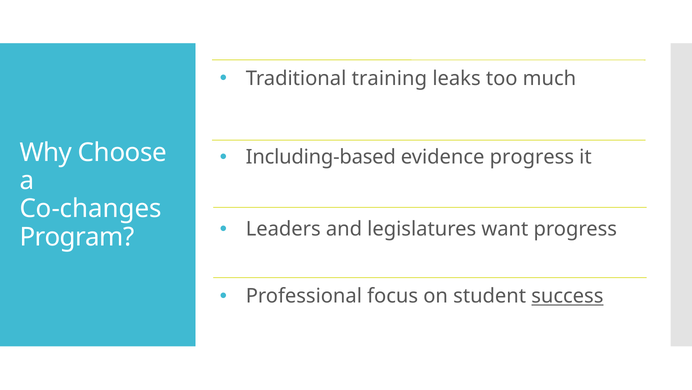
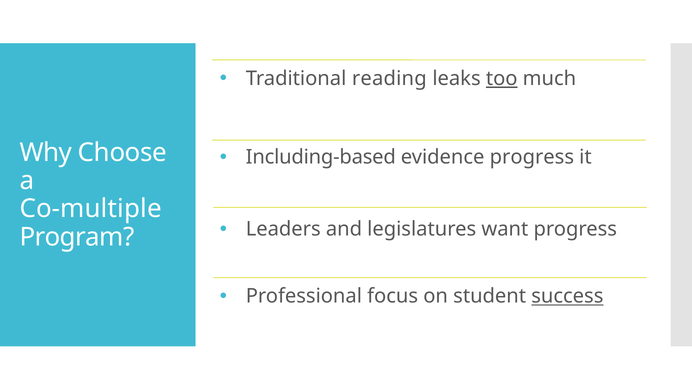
training: training -> reading (389, 78)
too underline: none -> present (502, 78)
Co-changes: Co-changes -> Co-multiple (91, 208)
